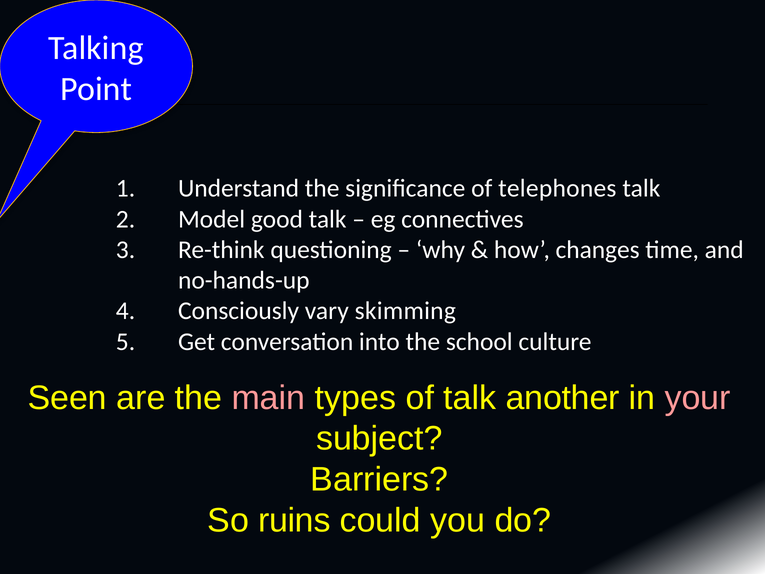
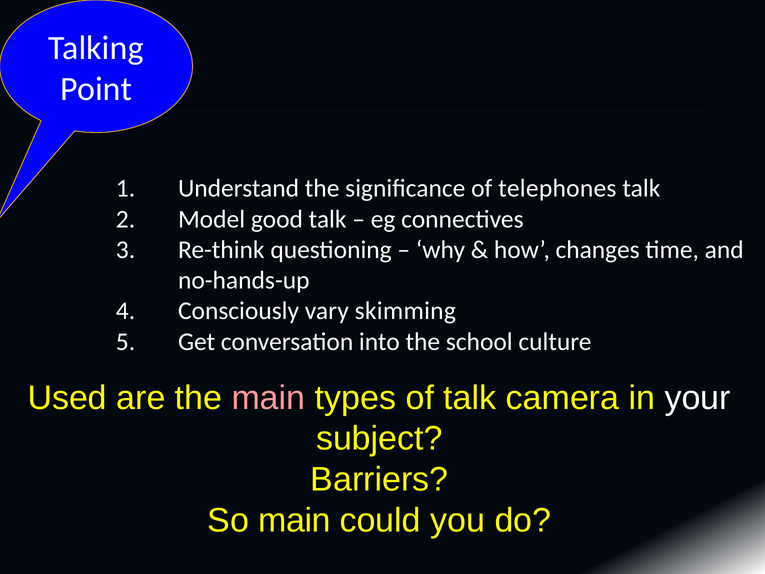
Seen: Seen -> Used (67, 398)
another: another -> camera (562, 398)
your colour: pink -> white (698, 398)
So ruins: ruins -> main (294, 520)
